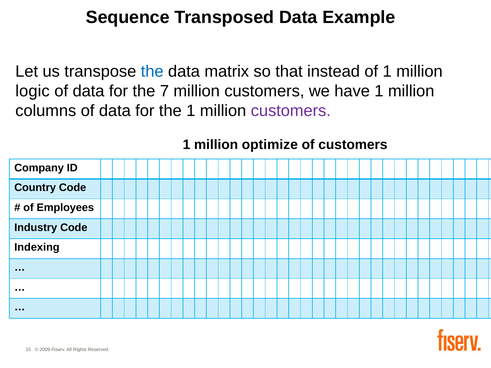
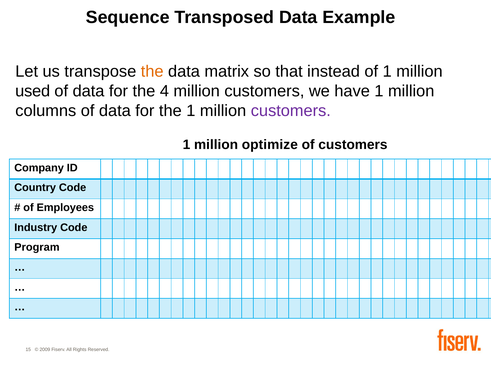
the colour: blue -> orange (152, 72)
logic: logic -> used (33, 91)
7: 7 -> 4 (164, 91)
Indexing: Indexing -> Program (37, 248)
